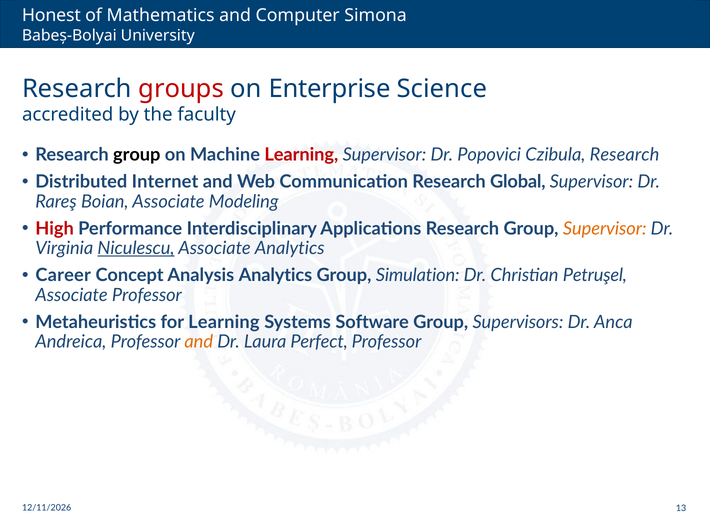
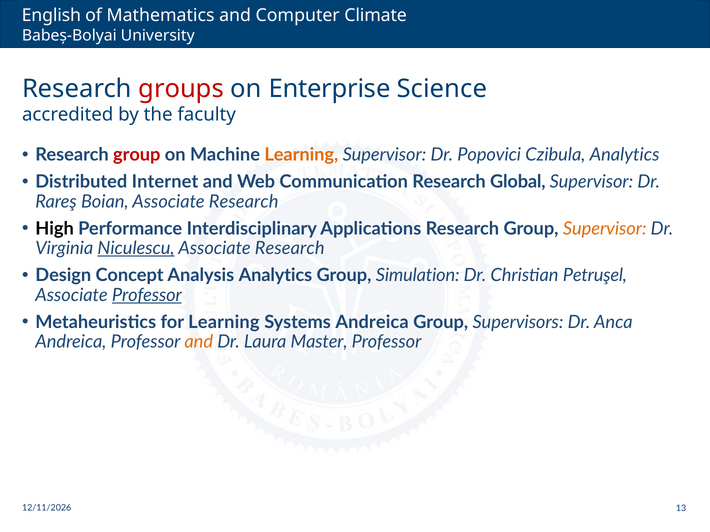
Honest: Honest -> English (51, 15)
Simona: Simona -> Climate (376, 15)
group colour: black -> red (137, 155)
Learning colour: red -> orange (301, 155)
Czibula Research: Research -> Analytics (625, 155)
Boian Associate Modeling: Modeling -> Research (244, 202)
High colour: red -> black (55, 229)
Analytics: Analytics -> Research (290, 249)
Career: Career -> Design (63, 276)
Professor underline: none -> present (147, 295)
Systems Software: Software -> Andreica (372, 322)
Perfect: Perfect -> Master (319, 342)
